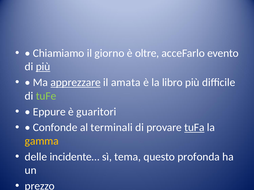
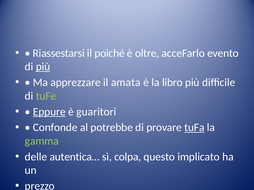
Chiamiamo: Chiamiamo -> Riassestarsi (59, 53)
giorno: giorno -> poiché (110, 53)
apprezzare underline: present -> none (76, 83)
Eppure underline: none -> present (49, 112)
terminali: terminali -> potrebbe (112, 128)
gamma colour: yellow -> light green (42, 141)
incidente…: incidente… -> autentica… (75, 157)
tema: tema -> colpa (128, 157)
profonda: profonda -> implicato (199, 157)
